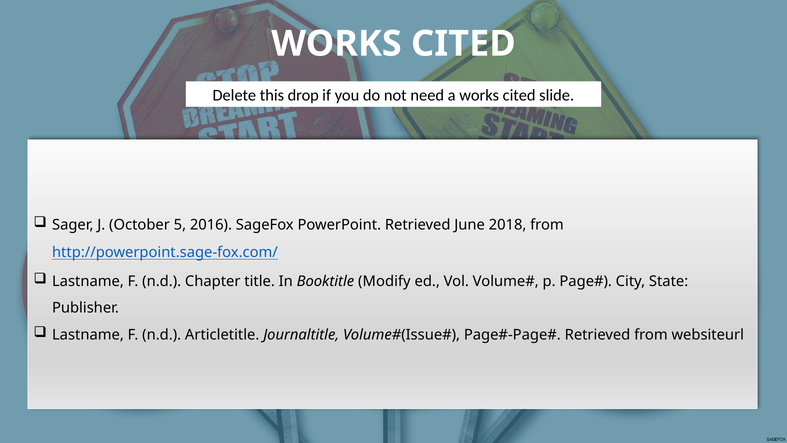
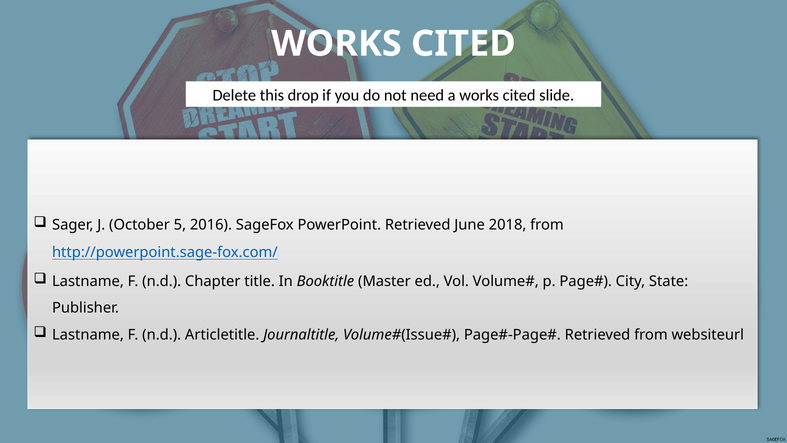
Modify: Modify -> Master (384, 281)
